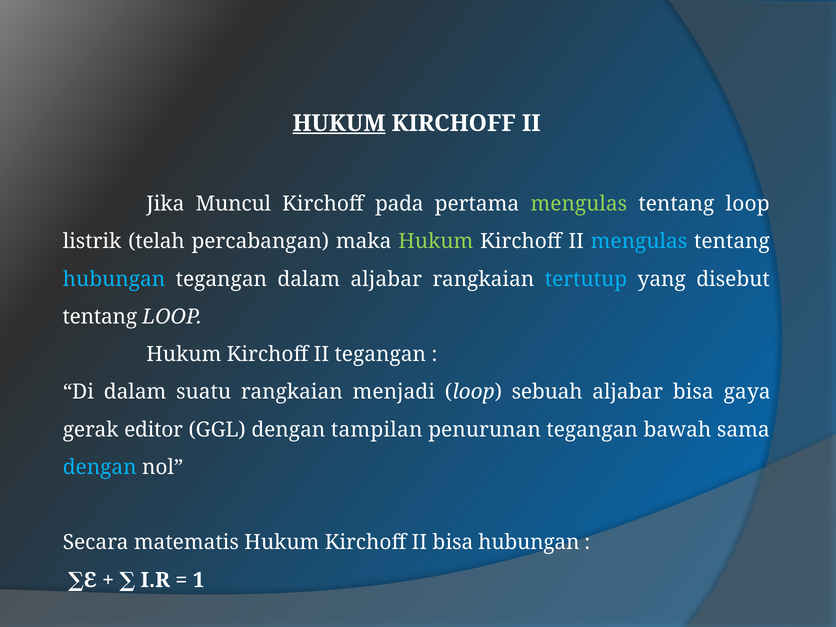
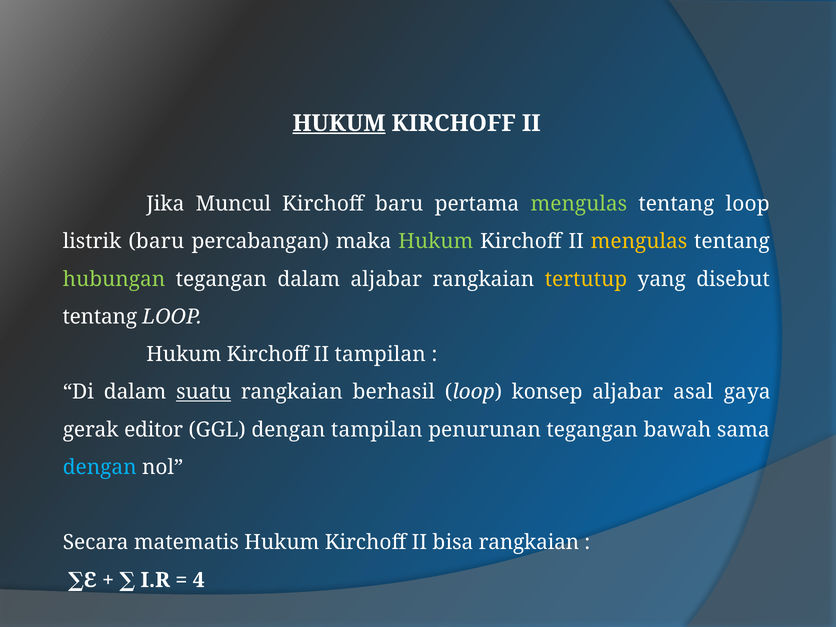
Kirchoff pada: pada -> baru (399, 204)
listrik telah: telah -> baru (156, 242)
mengulas colour: light blue -> yellow (639, 242)
hubungan colour: light blue -> light green (114, 279)
tertutup colour: light blue -> yellow (586, 279)
II tegangan: tegangan -> tampilan (380, 354)
suatu underline: none -> present (204, 392)
menjadi: menjadi -> berhasil (394, 392)
sebuah: sebuah -> konsep (547, 392)
aljabar bisa: bisa -> asal (693, 392)
bisa hubungan: hubungan -> rangkaian (529, 542)
1: 1 -> 4 (199, 580)
